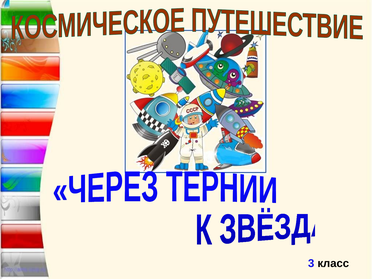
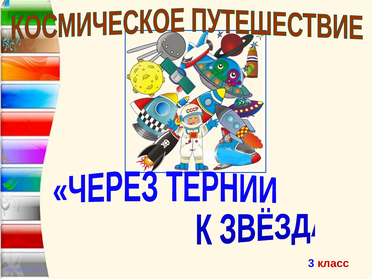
класс colour: black -> red (333, 263)
